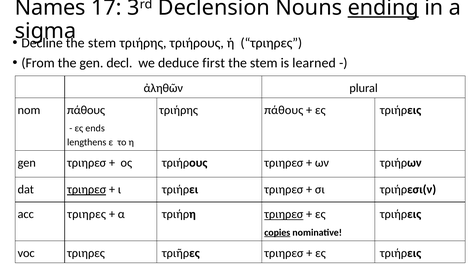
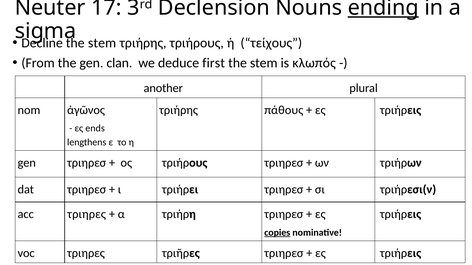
Names: Names -> Neuter (50, 8)
ἡ τριηρες: τριηρες -> τείχους (271, 43)
decl: decl -> clan (119, 63)
learned: learned -> κλωπός (314, 63)
ἀληθῶν: ἀληθῶν -> another (163, 88)
nom πάθους: πάθους -> ἀγῶνος (86, 110)
τριηρεσ underline: present -> none (87, 190)
τριηρεσ underline: present -> none (284, 215)
